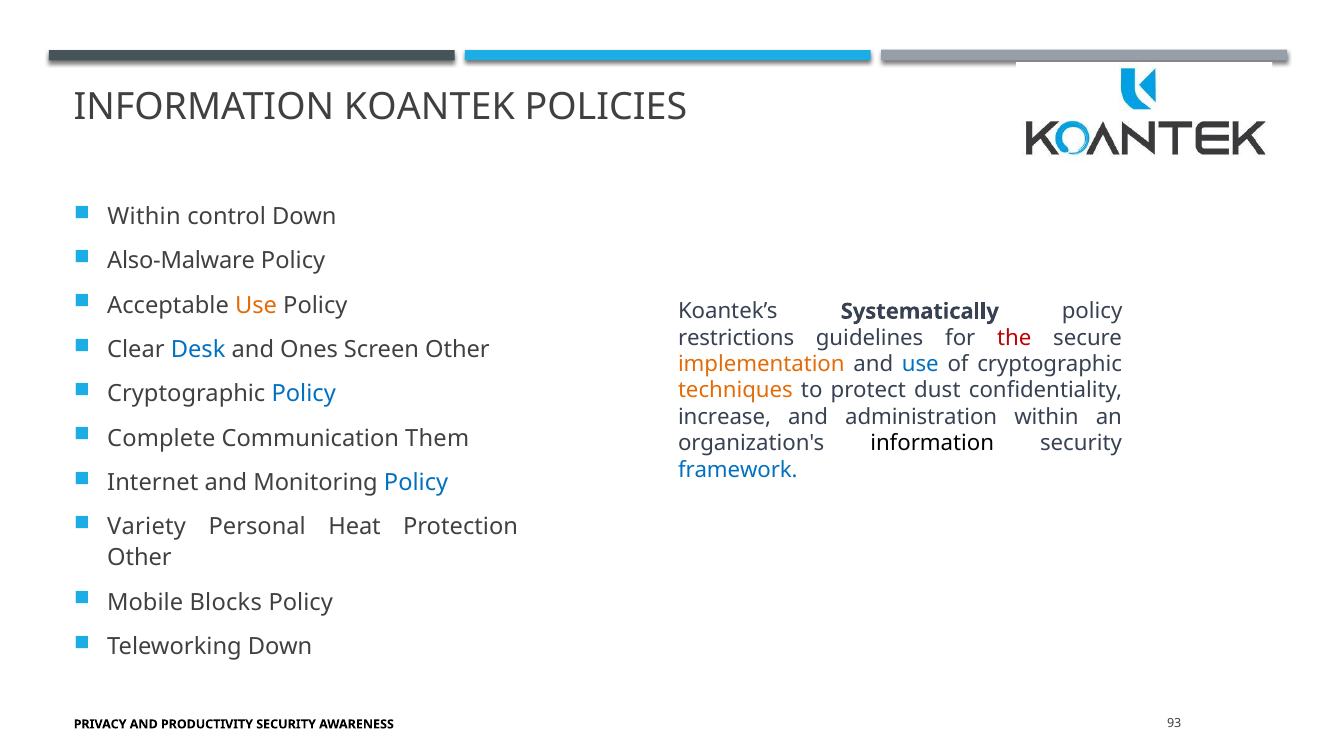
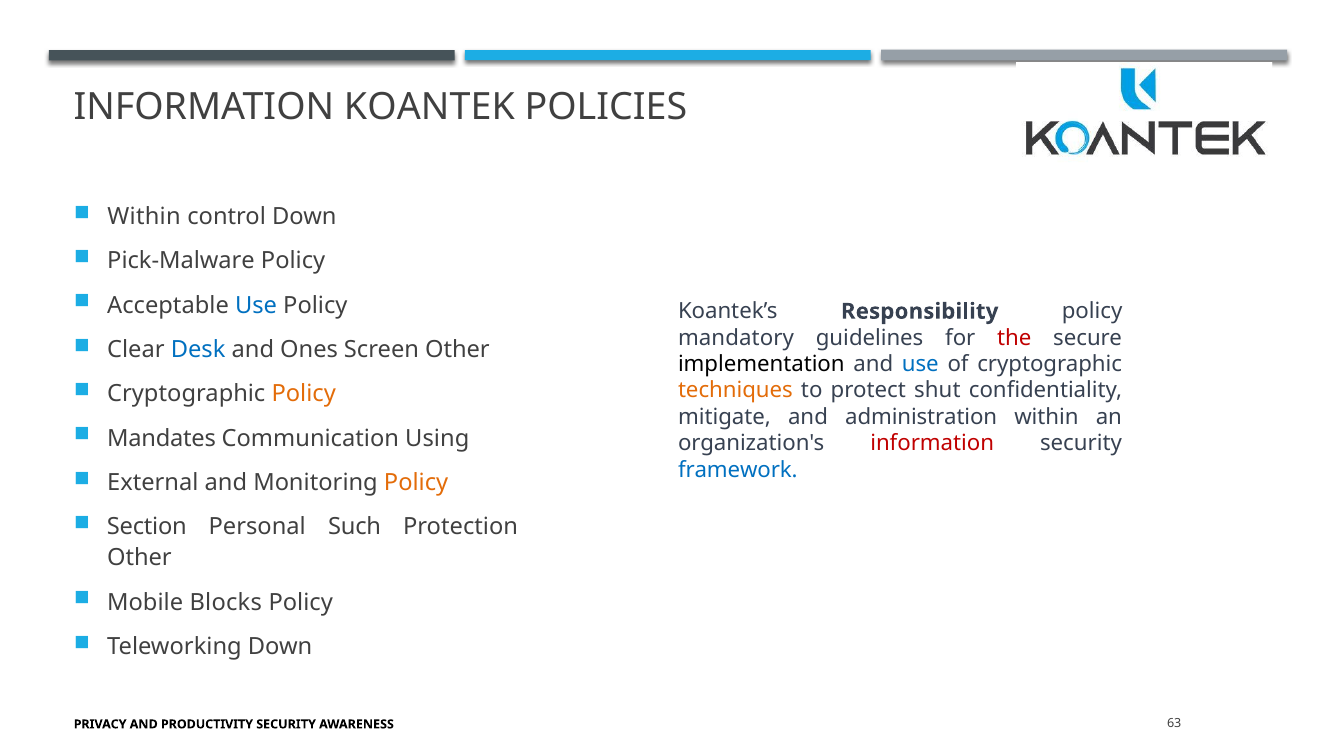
Also-Malware: Also-Malware -> Pick-Malware (181, 261)
Use colour: orange -> blue (256, 305)
Systematically: Systematically -> Responsibility (920, 312)
restrictions: restrictions -> mandatory (736, 338)
implementation colour: orange -> black (761, 364)
Policy colour: blue -> orange (304, 394)
dust: dust -> shut (937, 391)
increase: increase -> mitigate (724, 417)
Complete: Complete -> Mandates (162, 439)
Them: Them -> Using (437, 439)
information colour: black -> red (932, 444)
Internet: Internet -> External (153, 483)
Policy colour: blue -> orange (416, 483)
Variety: Variety -> Section (147, 527)
Heat: Heat -> Such (355, 527)
93: 93 -> 63 (1174, 724)
